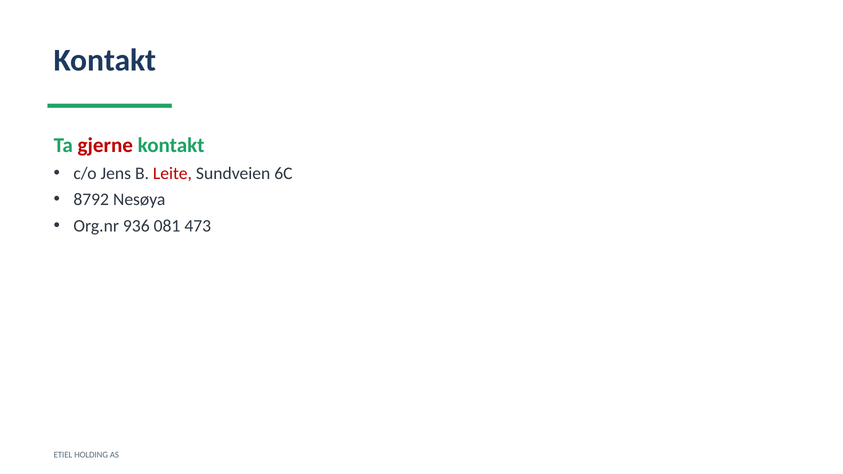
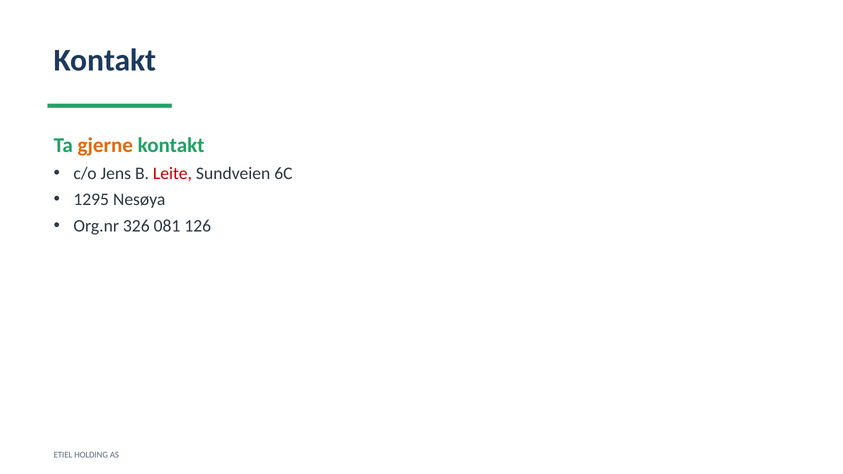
gjerne colour: red -> orange (105, 145)
8792: 8792 -> 1295 (91, 200)
936: 936 -> 326 (136, 226)
473: 473 -> 126 (198, 226)
